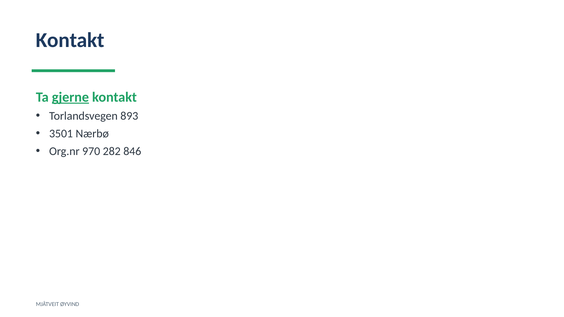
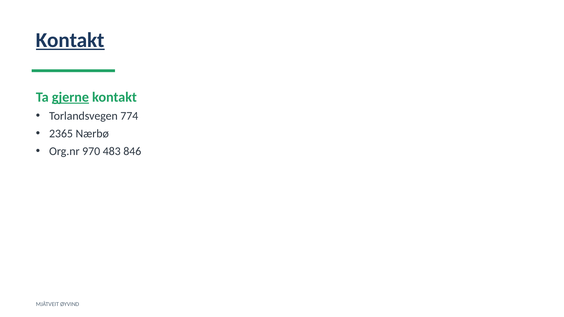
Kontakt underline: none -> present (70, 40)
893: 893 -> 774 (129, 116)
3501: 3501 -> 2365 (61, 134)
282: 282 -> 483 (112, 151)
